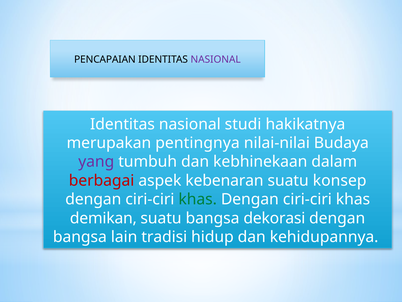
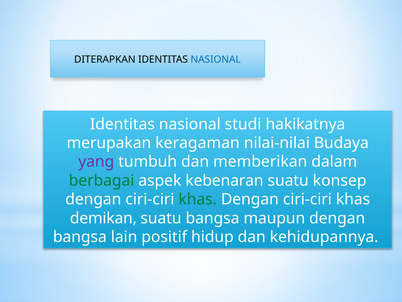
PENCAPAIAN: PENCAPAIAN -> DITERAPKAN (105, 59)
NASIONAL colour: purple -> blue (216, 59)
pentingnya: pentingnya -> keragaman (198, 143)
kebhinekaan: kebhinekaan -> memberikan (260, 162)
berbagai colour: red -> green (102, 180)
dekorasi: dekorasi -> maupun (274, 218)
tradisi: tradisi -> positif (164, 237)
